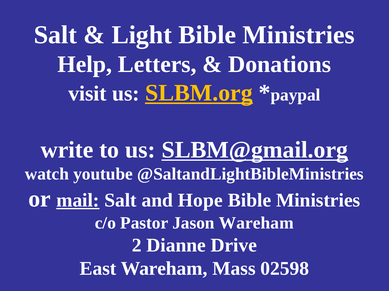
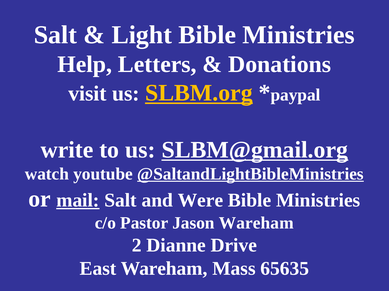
@SaltandLightBibleMinistries underline: none -> present (250, 174)
Hope: Hope -> Were (200, 201)
02598: 02598 -> 65635 (285, 269)
